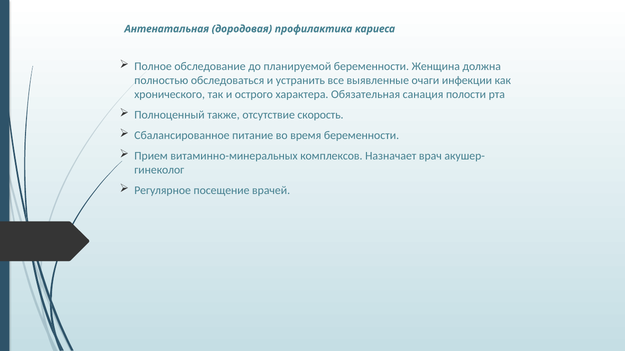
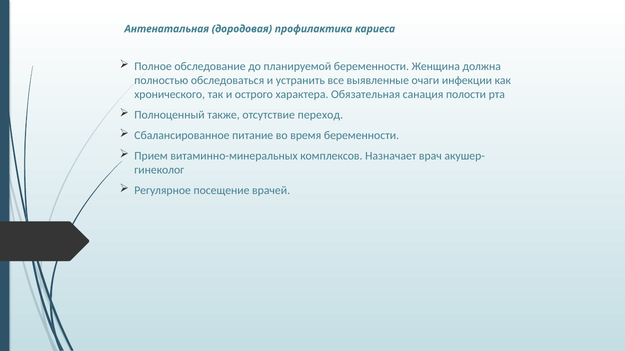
скорость: скорость -> переход (320, 115)
